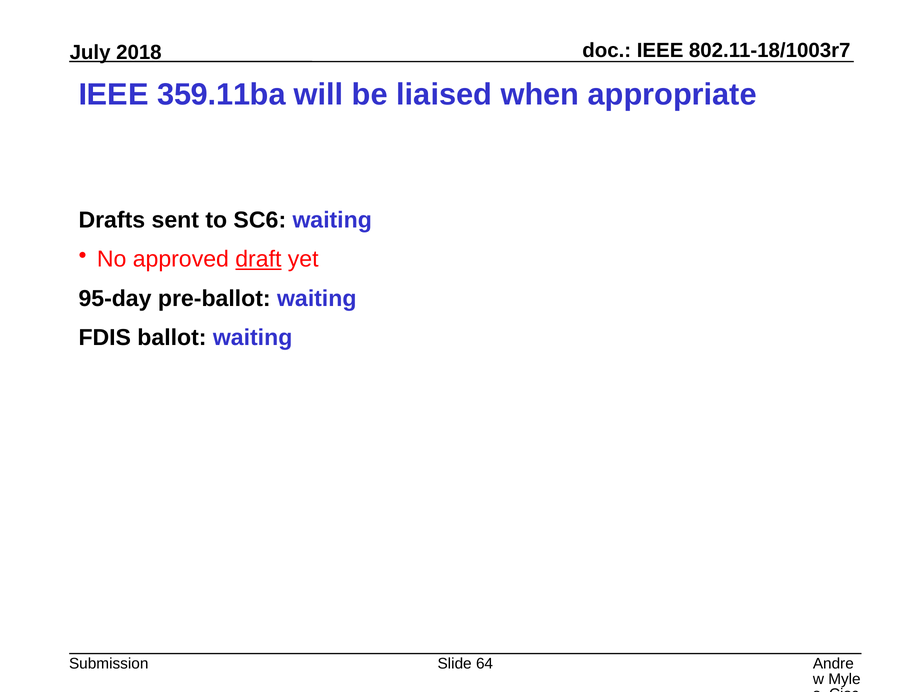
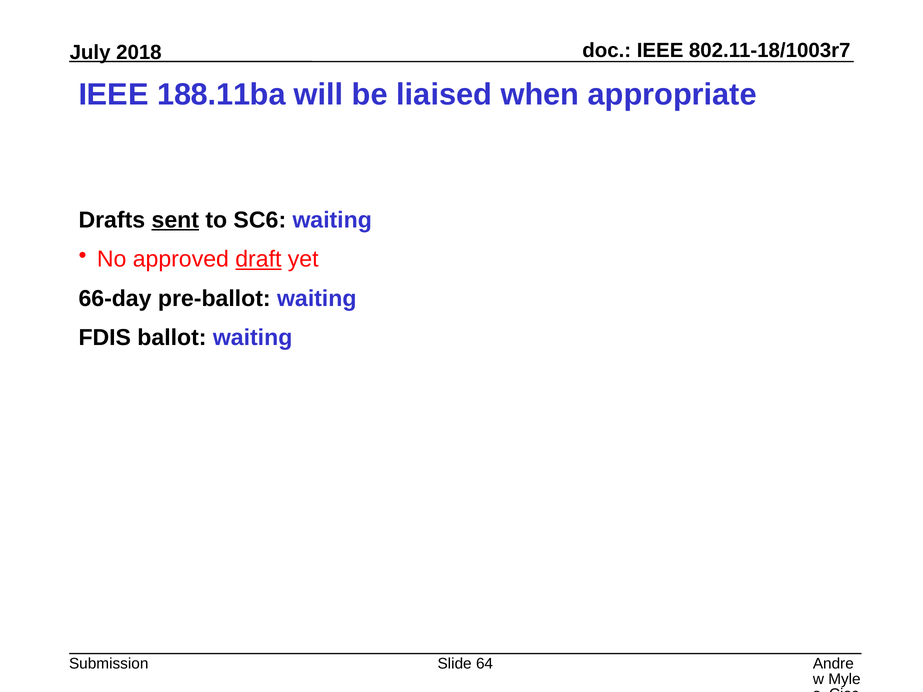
359.11ba: 359.11ba -> 188.11ba (221, 94)
sent underline: none -> present (175, 220)
95-day: 95-day -> 66-day (115, 299)
